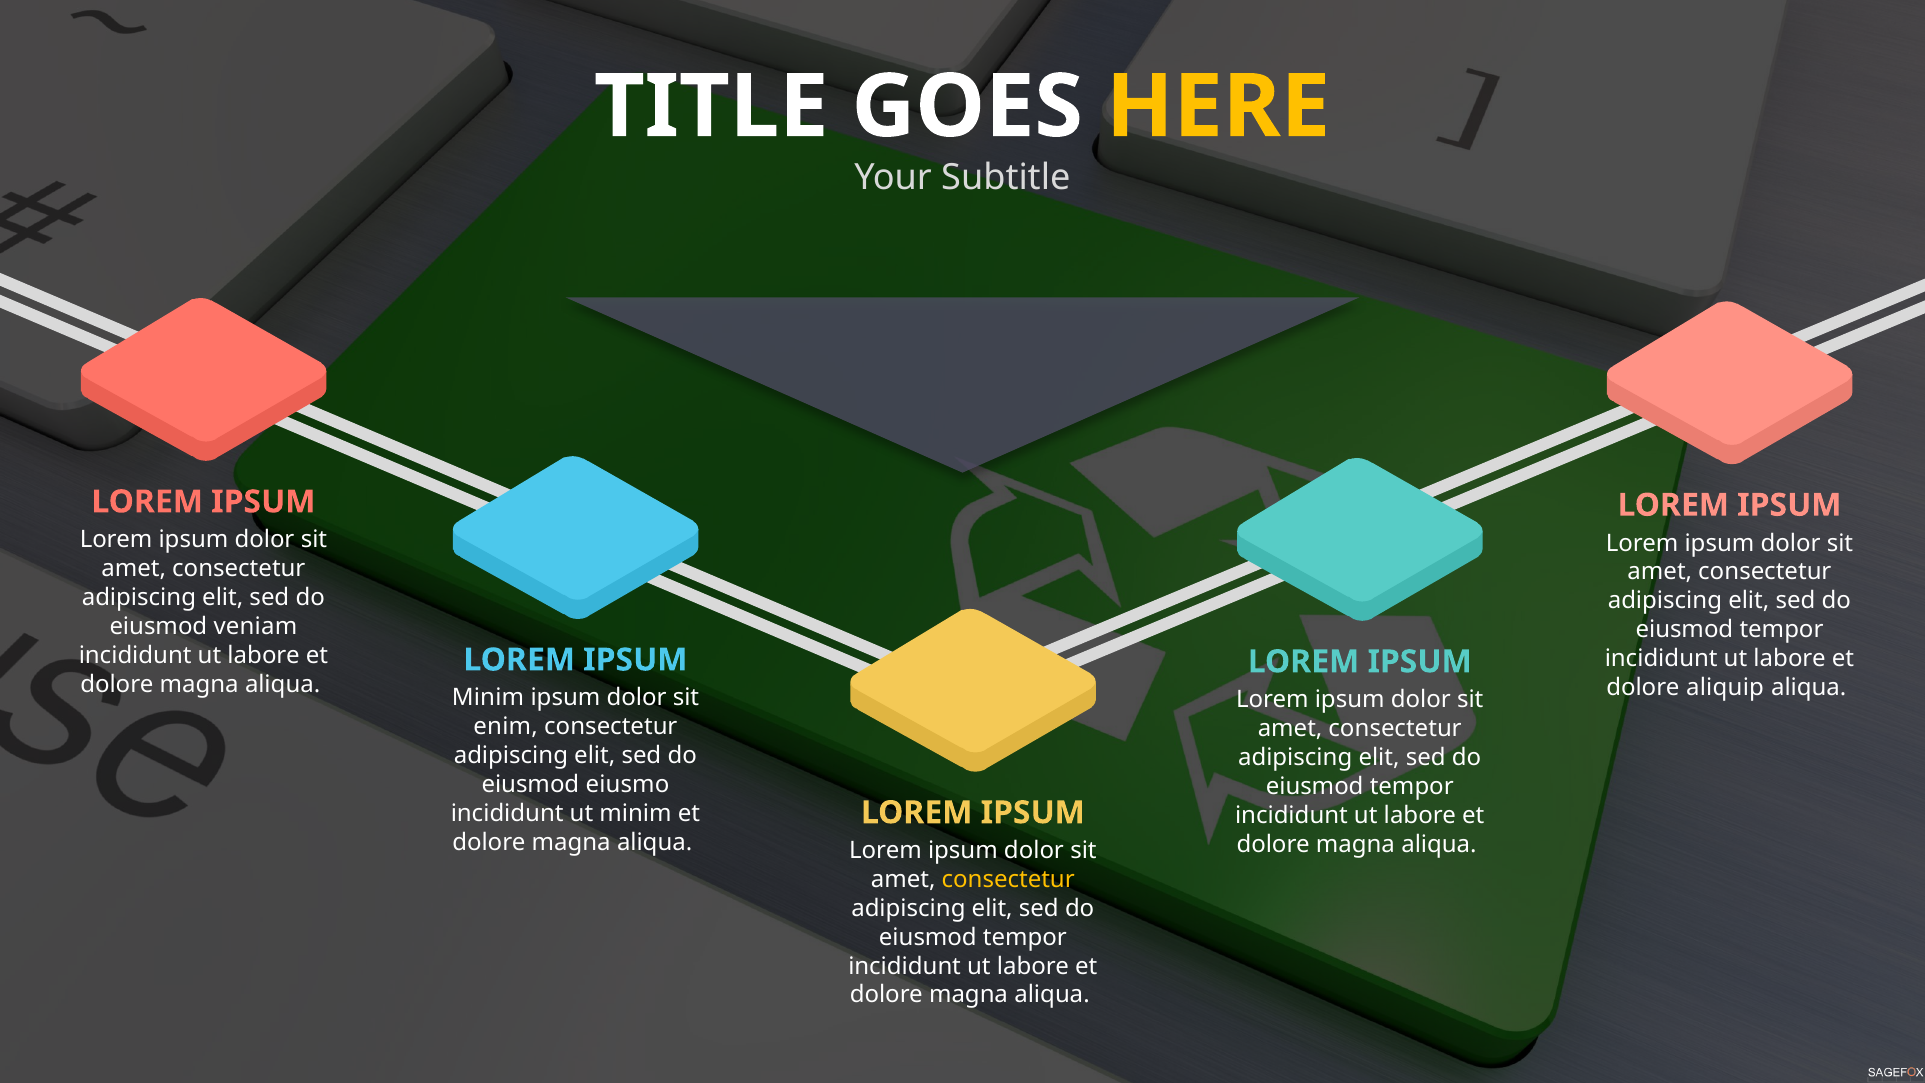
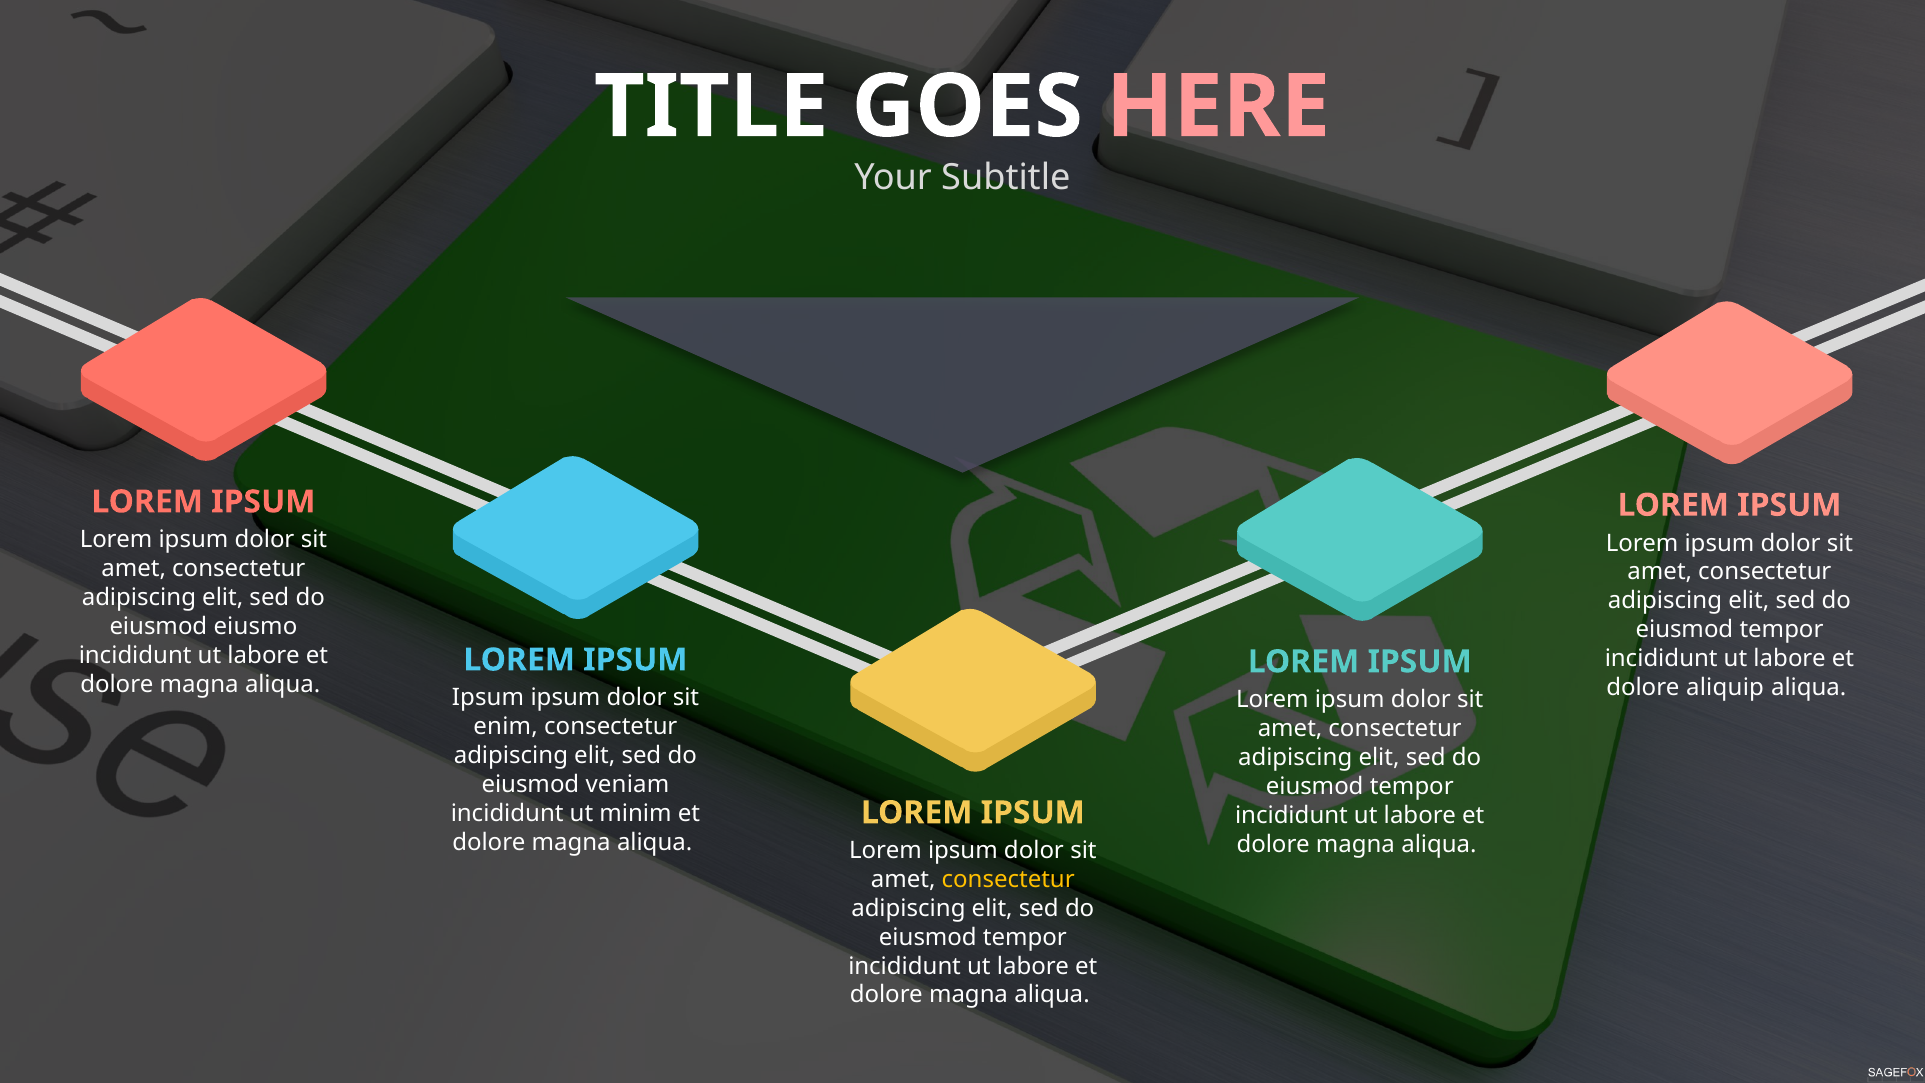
HERE colour: yellow -> pink (1218, 107)
veniam: veniam -> eiusmo (255, 626)
Minim: Minim -> Ipsum (488, 698)
eiusmo: eiusmo -> veniam (627, 784)
